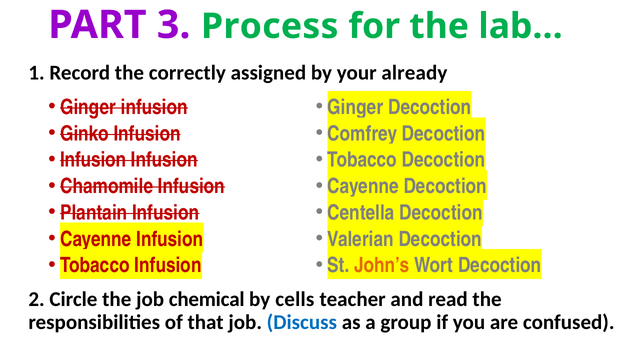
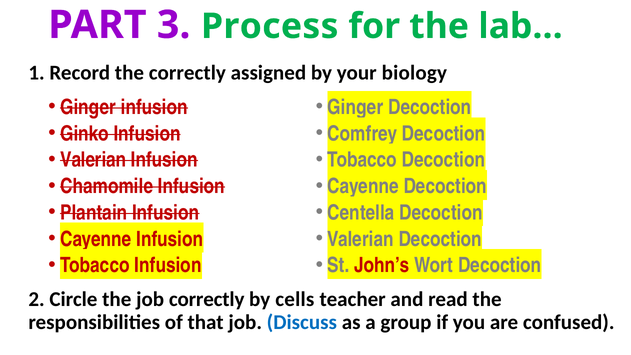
already: already -> biology (414, 73)
Infusion: Infusion -> Valerian (93, 160)
John’s colour: orange -> red (382, 265)
job chemical: chemical -> correctly (207, 299)
